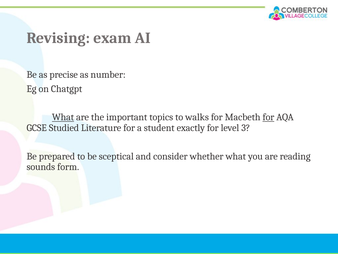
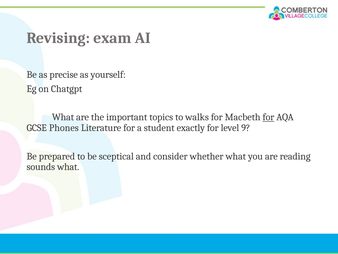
number: number -> yourself (108, 74)
What underline: present -> none (63, 117)
Studied: Studied -> Phones (64, 128)
3: 3 -> 9 (246, 128)
sounds form: form -> what (68, 167)
